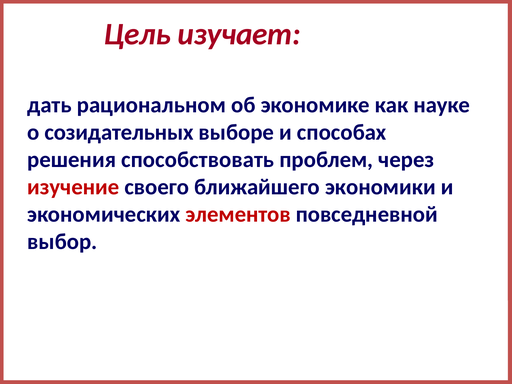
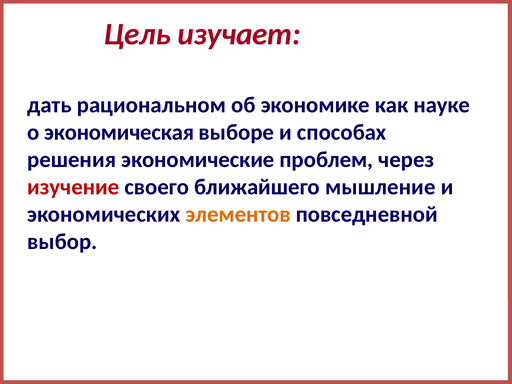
созидательных: созидательных -> экономическая (119, 132)
способствовать: способствовать -> экономические (198, 160)
экономики: экономики -> мышление (380, 187)
элементов colour: red -> orange (238, 214)
